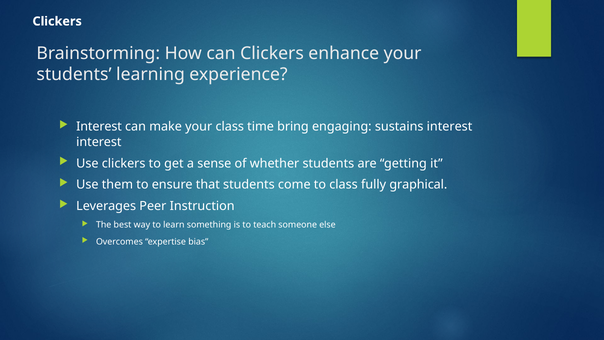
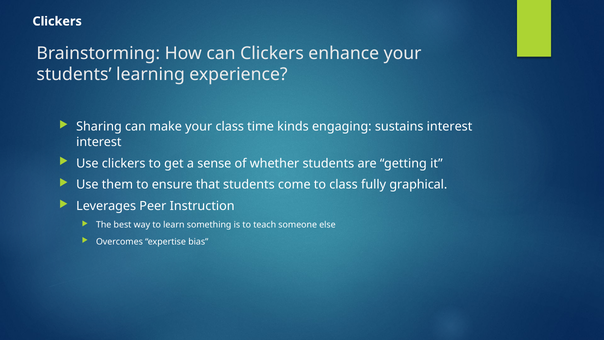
Interest: Interest -> Sharing (99, 127)
bring: bring -> kinds (293, 127)
